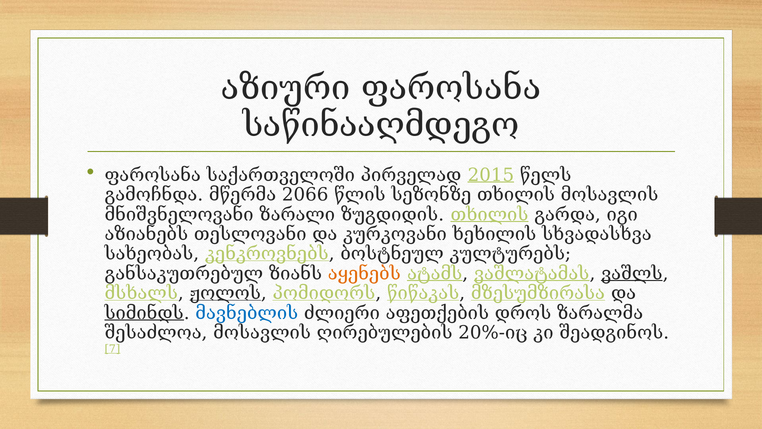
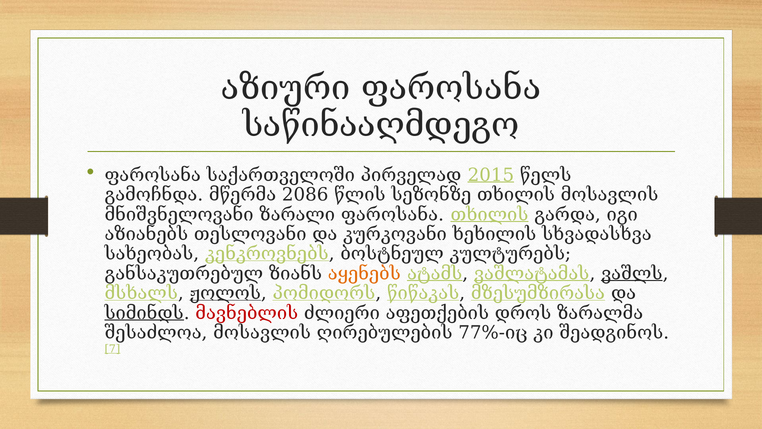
2066: 2066 -> 2086 (305, 195)
ზარალი ზუგდიდის: ზუგდიდის -> ფაროსანა (392, 214)
მავნებლის colour: blue -> red (247, 313)
20%-იც: 20%-იც -> 77%-იც (493, 333)
